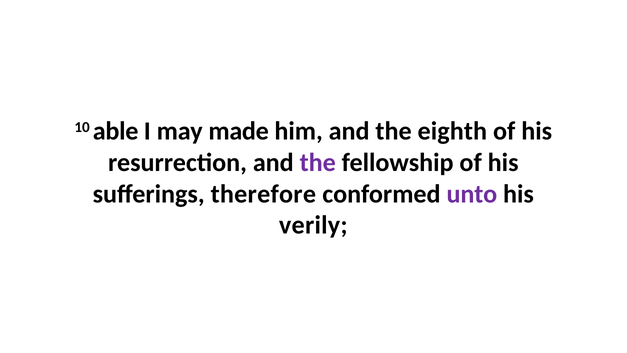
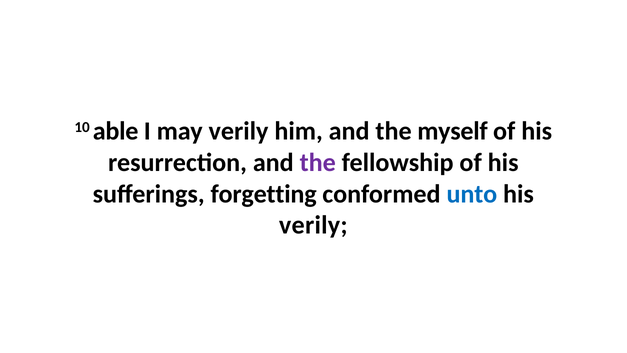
may made: made -> verily (239, 131)
eighth: eighth -> myself (452, 131)
therefore: therefore -> forgetting (264, 194)
unto colour: purple -> blue (472, 194)
